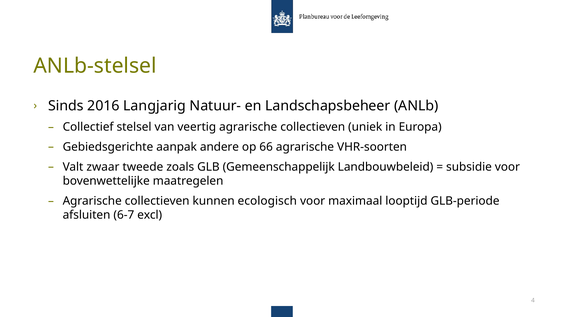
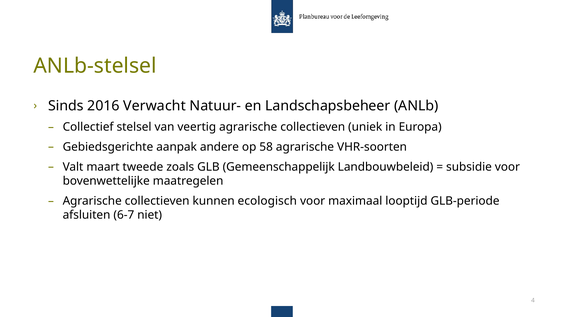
Langjarig: Langjarig -> Verwacht (155, 106)
66: 66 -> 58 (266, 147)
zwaar: zwaar -> maart (103, 167)
excl: excl -> niet (150, 215)
